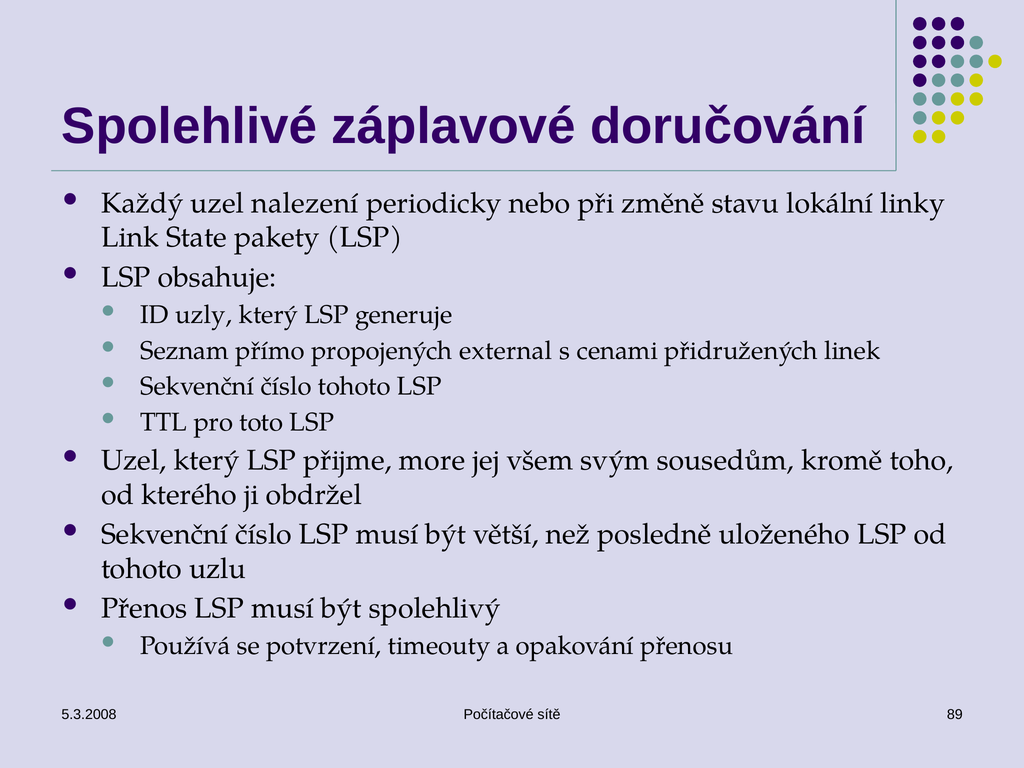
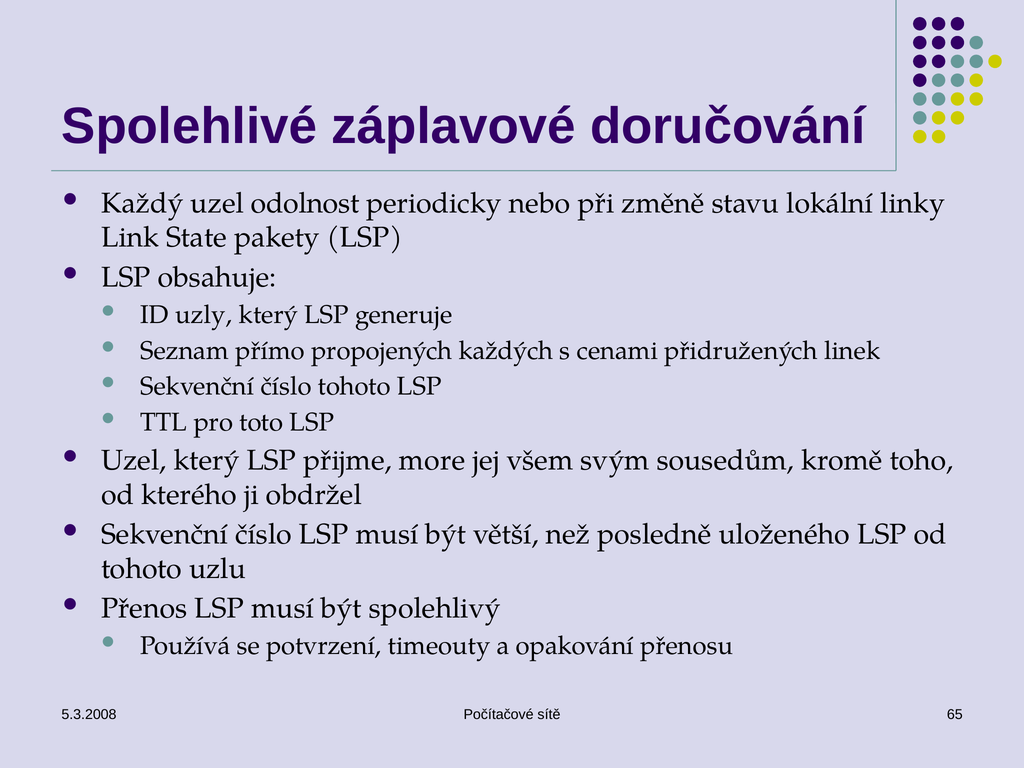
nalezení: nalezení -> odolnost (305, 203)
external: external -> každých (506, 351)
89: 89 -> 65 (955, 714)
